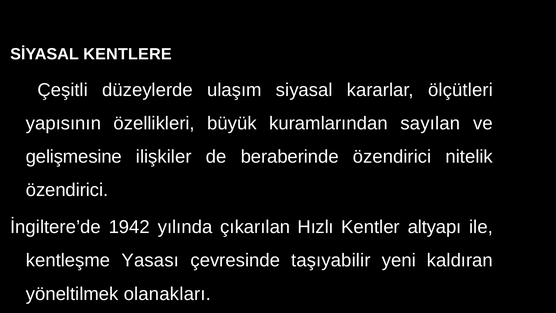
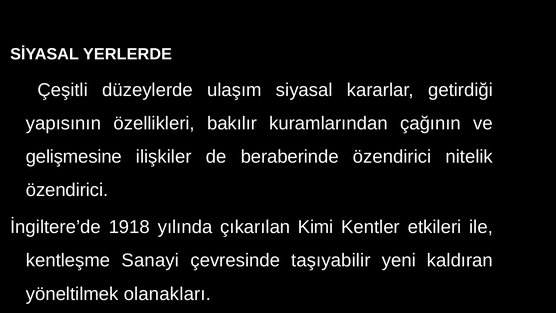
KENTLERE: KENTLERE -> YERLERDE (127, 54)
ölçütleri: ölçütleri -> getirdiği (461, 90)
büyük: büyük -> bakılır (232, 123)
sayılan: sayılan -> çağının (430, 123)
1942: 1942 -> 1918 (129, 227)
Hızlı: Hızlı -> Kimi (316, 227)
altyapı: altyapı -> etkileri (435, 227)
Yasası: Yasası -> Sanayi (150, 260)
